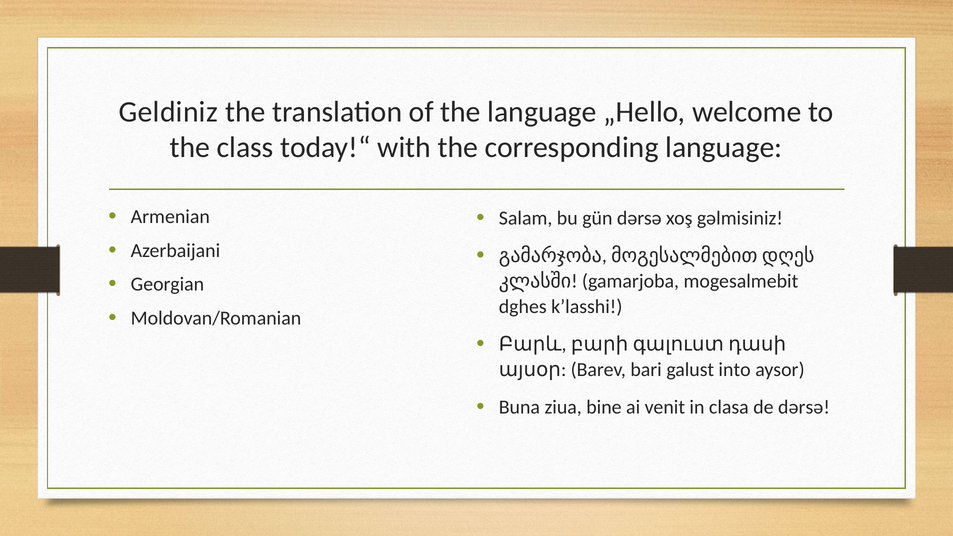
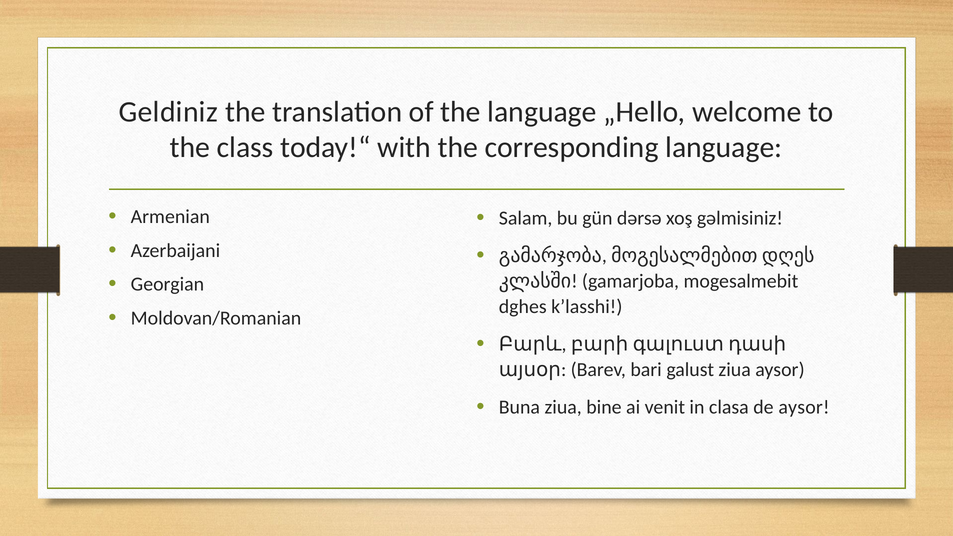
galust into: into -> ziua (735, 370)
de dərsə: dərsə -> aysor (804, 407)
